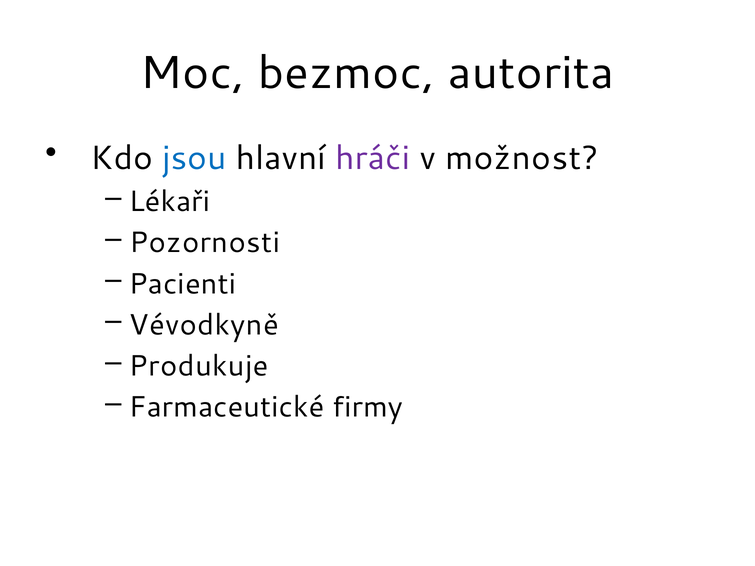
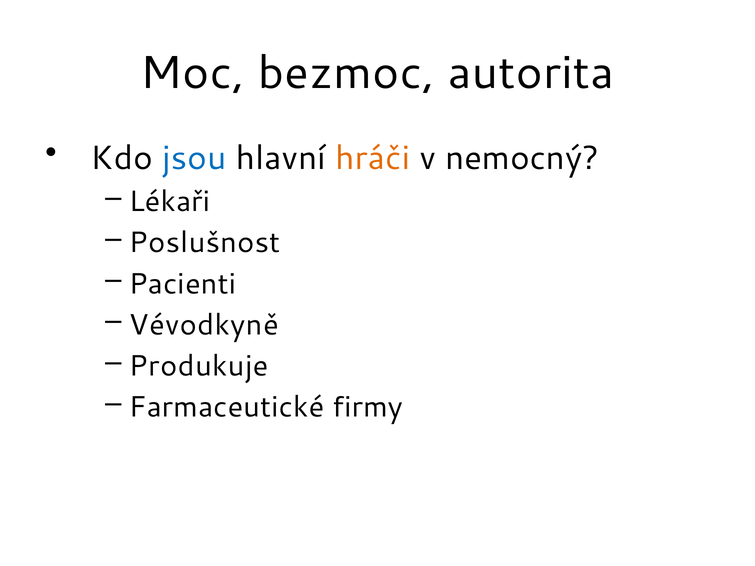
hráči colour: purple -> orange (373, 158)
možnost: možnost -> nemocný (522, 158)
Pozornosti: Pozornosti -> Poslušnost (205, 243)
